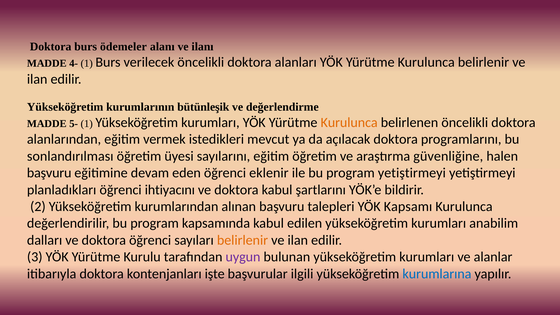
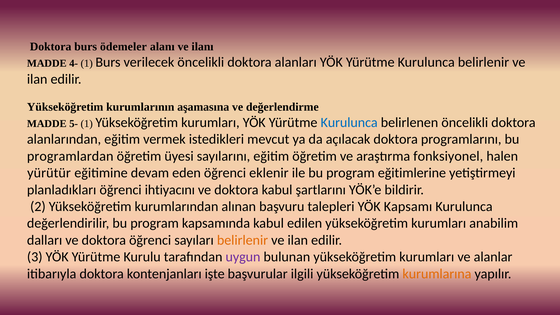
bütünleşik: bütünleşik -> aşamasına (203, 107)
Kurulunca colour: orange -> blue (349, 123)
sonlandırılması: sonlandırılması -> programlardan (70, 156)
güvenliğine: güvenliğine -> fonksiyonel (448, 156)
başvuru: başvuru -> yürütür (49, 173)
program yetiştirmeyi: yetiştirmeyi -> eğitimlerine (412, 173)
kurumlarına colour: blue -> orange (437, 274)
